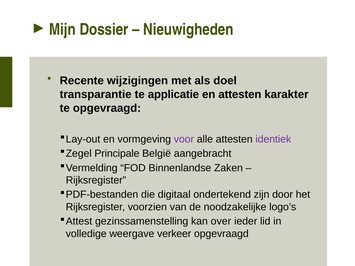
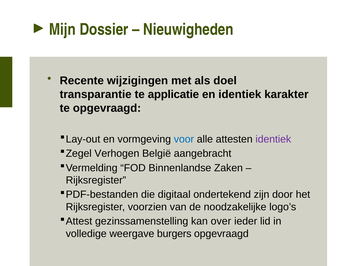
en attesten: attesten -> identiek (240, 94)
voor colour: purple -> blue (184, 139)
Principale: Principale -> Verhogen (117, 154)
verkeer: verkeer -> burgers (174, 234)
